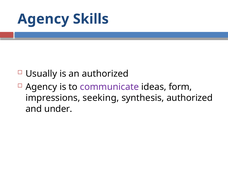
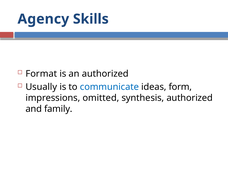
Usually: Usually -> Format (41, 74)
Agency: Agency -> Usually (41, 87)
communicate colour: purple -> blue (109, 87)
seeking: seeking -> omitted (101, 98)
under: under -> family (58, 109)
